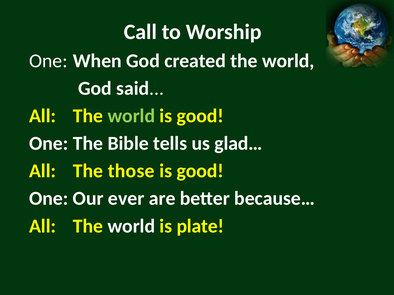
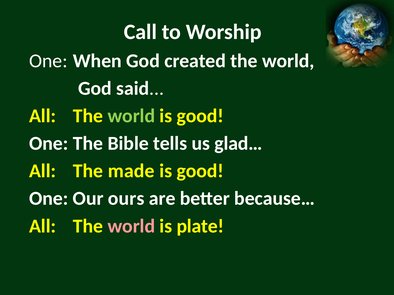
those: those -> made (131, 171)
ever: ever -> ours (126, 199)
world colour: white -> pink (131, 226)
